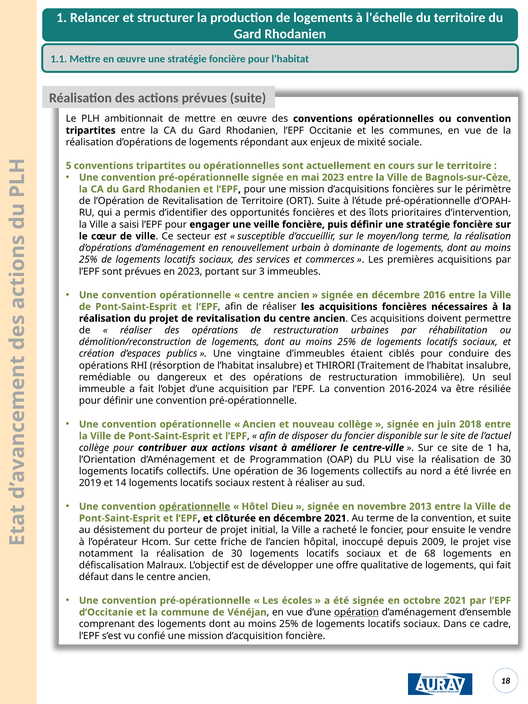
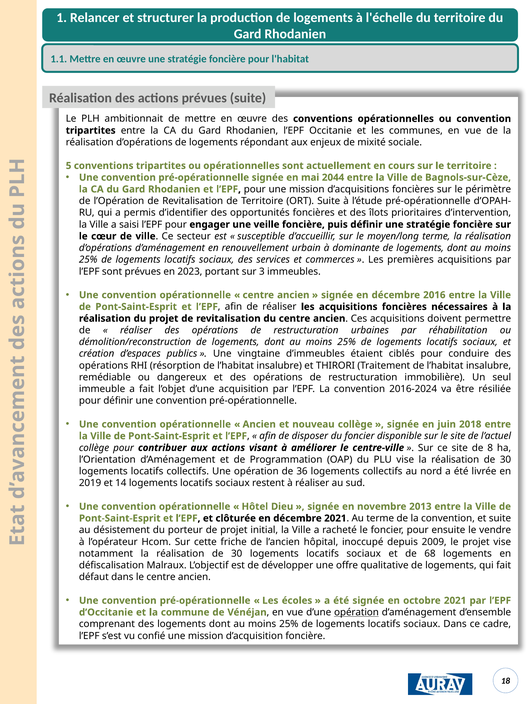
mai 2023: 2023 -> 2044 (333, 177)
de 1: 1 -> 8 (490, 448)
opérationnelle underline: present -> none (195, 507)
